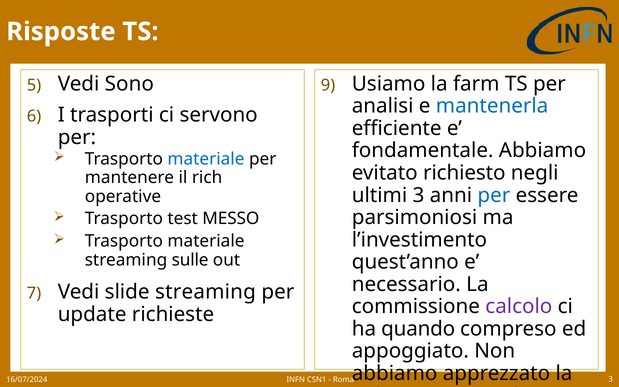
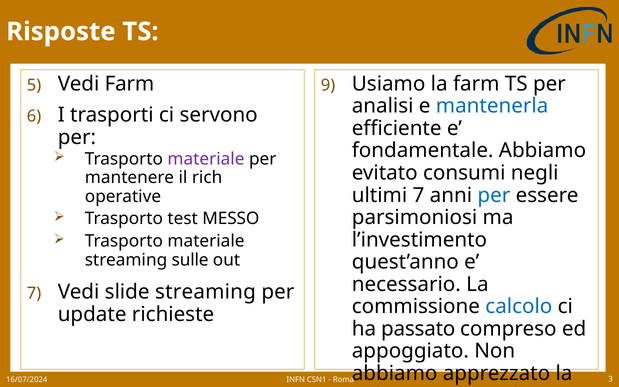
Vedi Sono: Sono -> Farm (129, 84)
materiale colour: blue -> purple (206, 159)
richiesto: richiesto -> consumi (464, 173)
ultimi 3: 3 -> 7 (418, 195)
calcolo colour: purple -> blue (519, 307)
quando: quando -> passato (418, 329)
